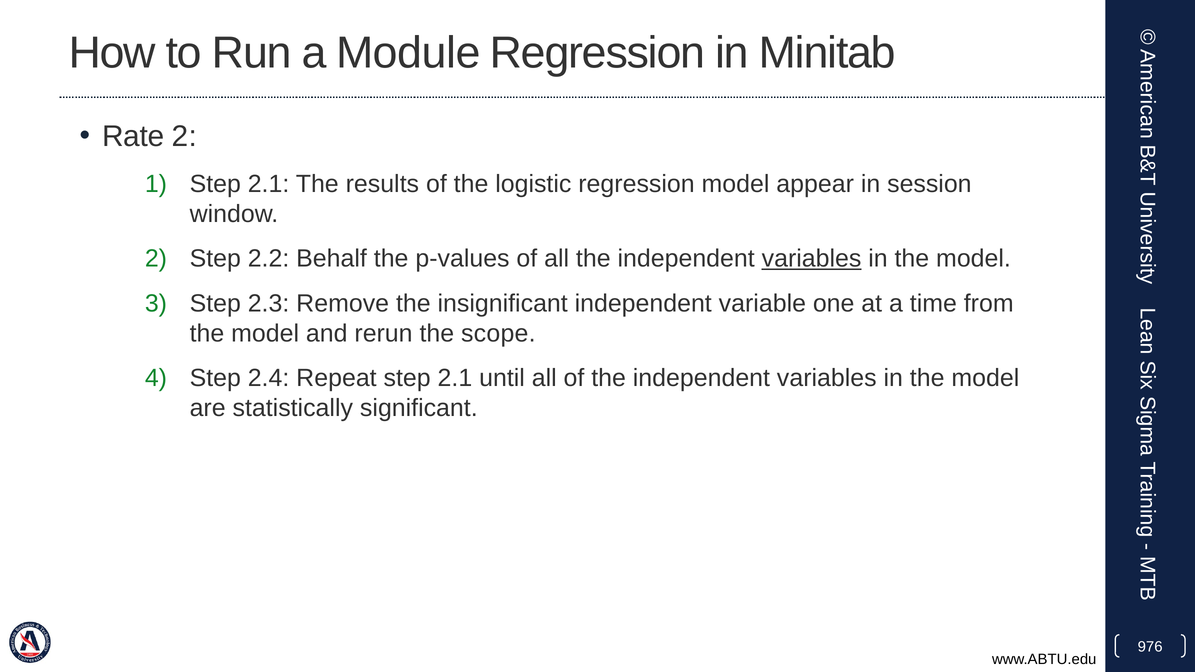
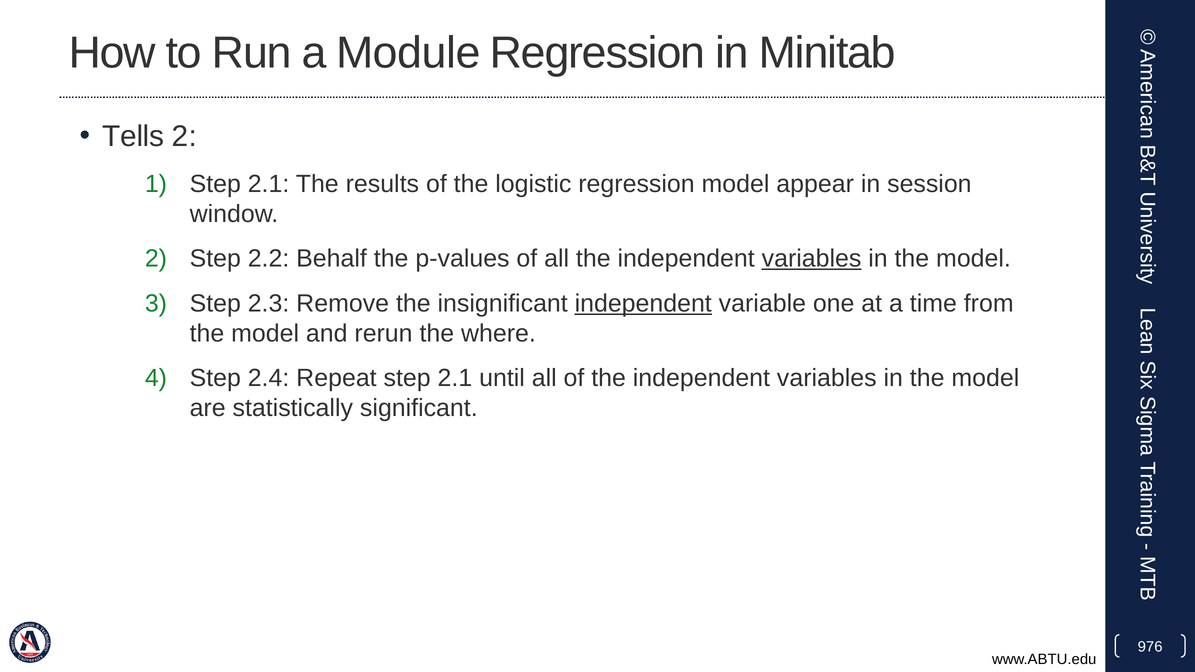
Rate: Rate -> Tells (133, 137)
independent underline: none -> present (643, 303)
scope: scope -> where (498, 333)
